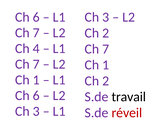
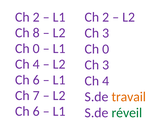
6: 6 -> 2 (36, 17)
3: 3 -> 2 (106, 17)
7: 7 -> 8 (36, 33)
2: 2 -> 3 (106, 33)
4: 4 -> 0 (36, 48)
7: 7 -> 0 (106, 49)
7: 7 -> 4 (36, 64)
1: 1 -> 3 (106, 65)
1: 1 -> 6 (36, 80)
2: 2 -> 4 (106, 81)
6: 6 -> 7 (36, 95)
travail colour: black -> orange (129, 97)
3: 3 -> 6 (36, 111)
réveil colour: red -> green (127, 113)
